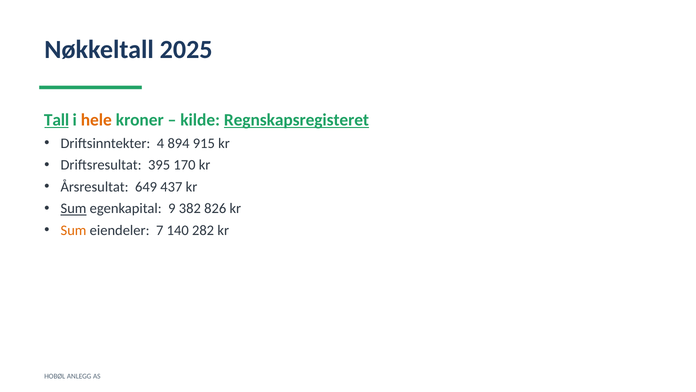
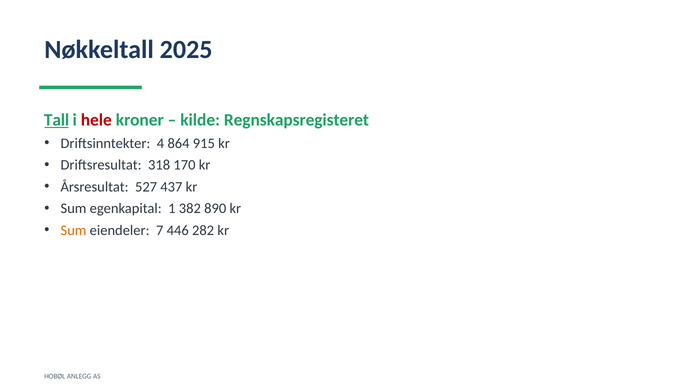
hele colour: orange -> red (96, 120)
Regnskapsregisteret underline: present -> none (296, 120)
894: 894 -> 864 (179, 143)
395: 395 -> 318 (159, 165)
649: 649 -> 527 (146, 187)
Sum underline: present -> none (74, 208)
9: 9 -> 1 (172, 208)
826: 826 -> 890 (215, 208)
140: 140 -> 446 (178, 230)
